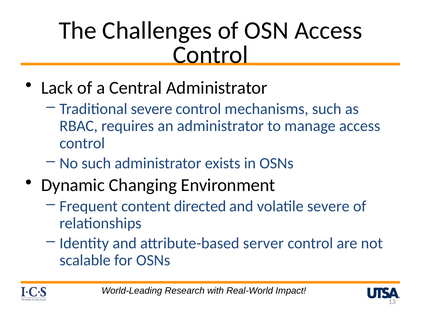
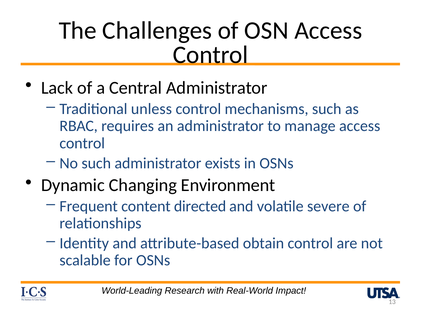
Traditional severe: severe -> unless (151, 109)
server: server -> obtain (263, 243)
